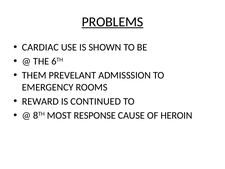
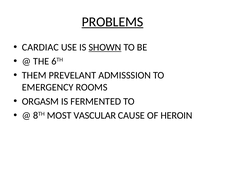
SHOWN underline: none -> present (105, 47)
REWARD: REWARD -> ORGASM (40, 101)
CONTINUED: CONTINUED -> FERMENTED (96, 101)
RESPONSE: RESPONSE -> VASCULAR (95, 115)
